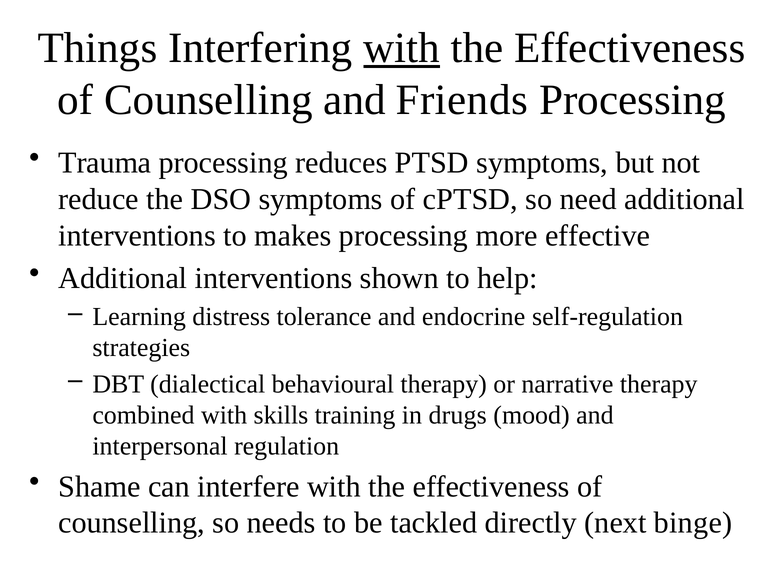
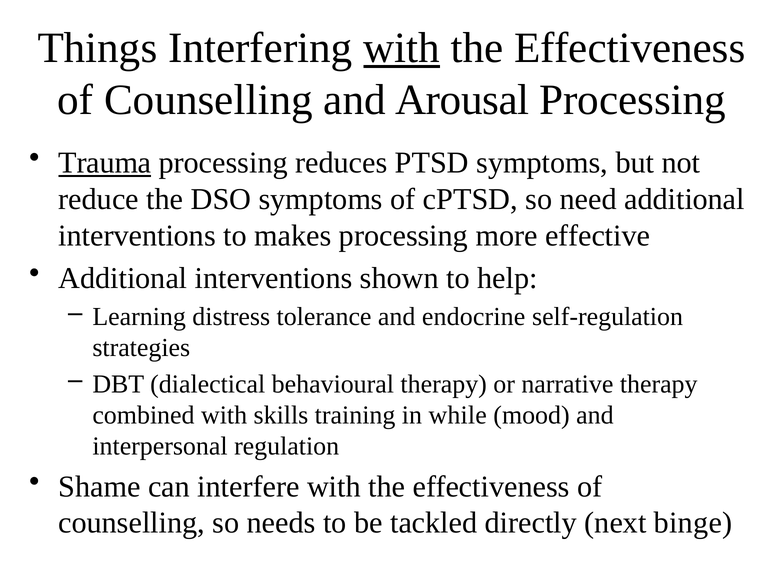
Friends: Friends -> Arousal (462, 100)
Trauma underline: none -> present (105, 163)
drugs: drugs -> while (458, 415)
